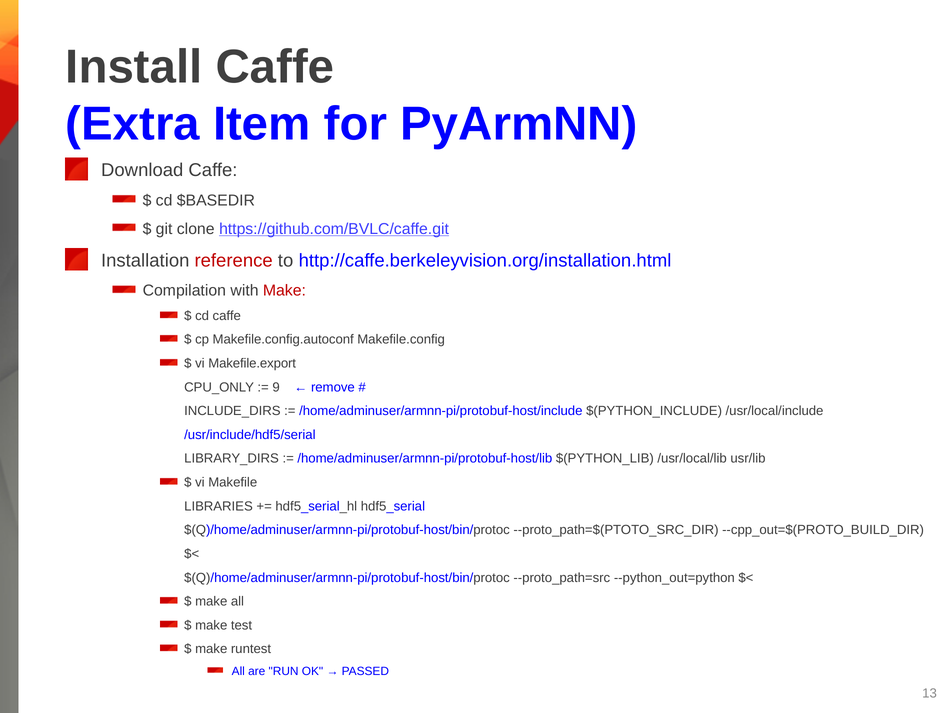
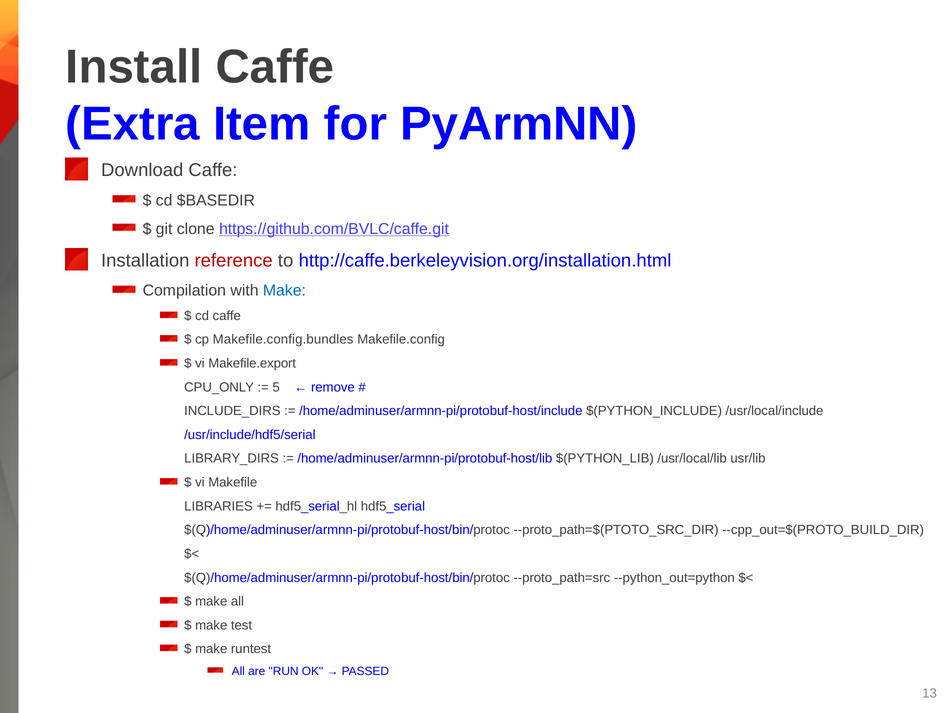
Make colour: red -> blue (284, 290)
Makefile.config.autoconf: Makefile.config.autoconf -> Makefile.config.bundles (283, 339)
9: 9 -> 5 (276, 387)
